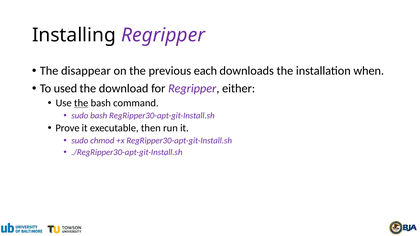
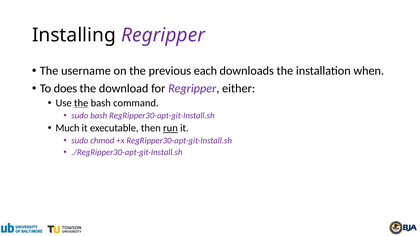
disappear: disappear -> username (86, 71)
used: used -> does (65, 89)
Prove: Prove -> Much (68, 128)
run underline: none -> present (170, 128)
